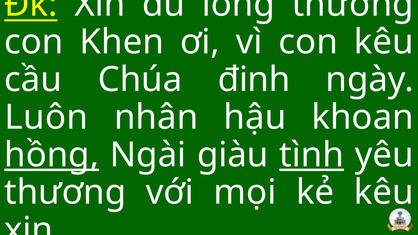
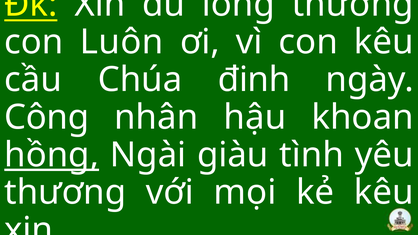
Khen: Khen -> Luôn (122, 42)
Luôn: Luôn -> Công (47, 117)
tình underline: present -> none (312, 155)
